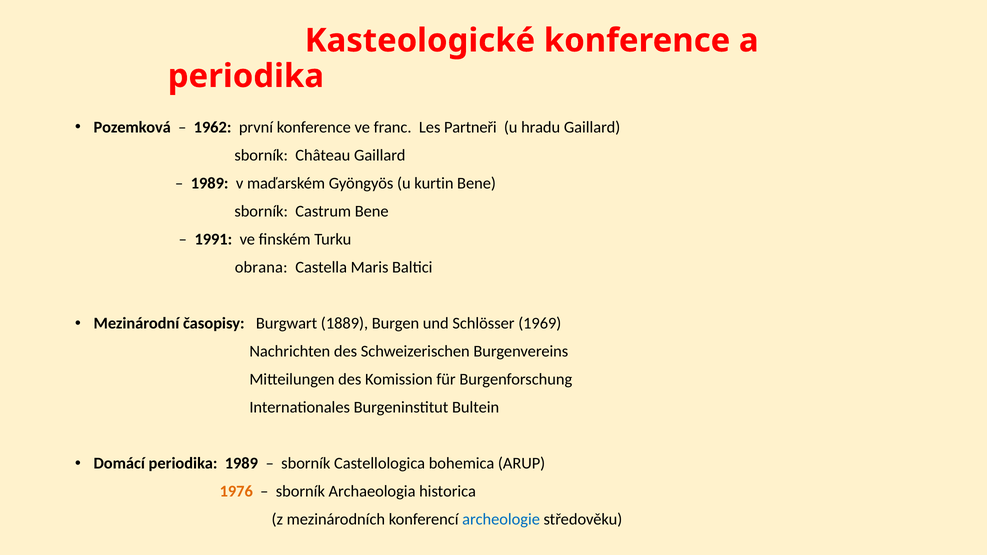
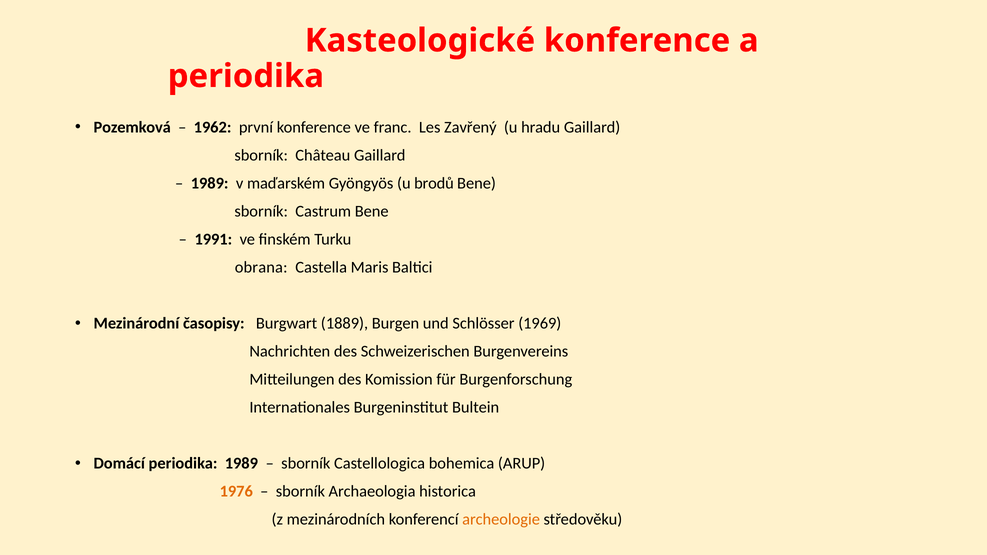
Partneři: Partneři -> Zavřený (470, 127)
kurtin: kurtin -> brodů (434, 183)
archeologie colour: blue -> orange (501, 520)
